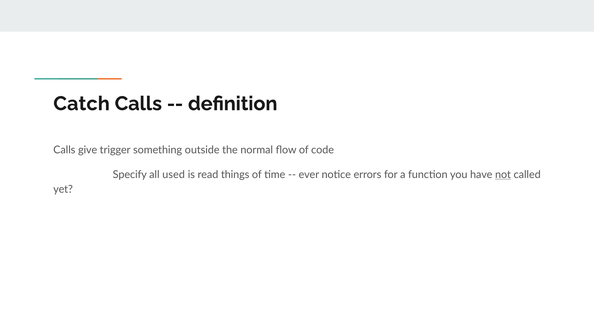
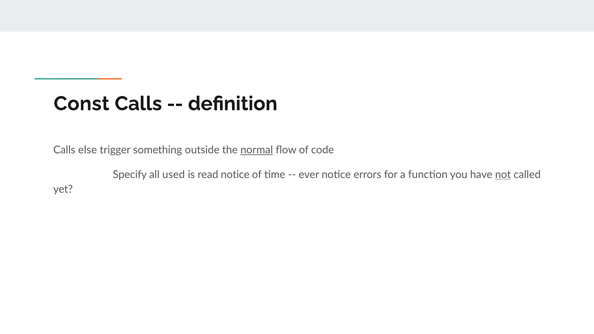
Catch: Catch -> Const (82, 104)
give: give -> else (88, 150)
normal underline: none -> present (257, 150)
read things: things -> notice (235, 175)
